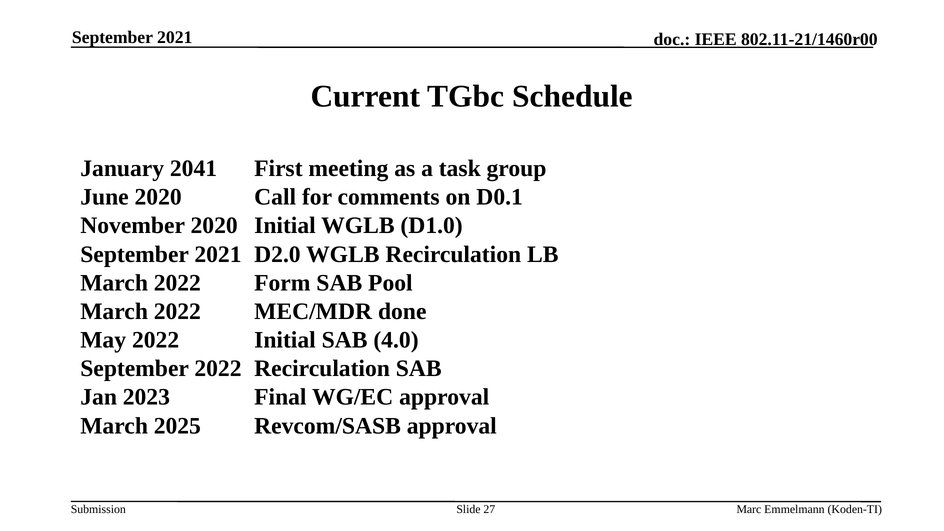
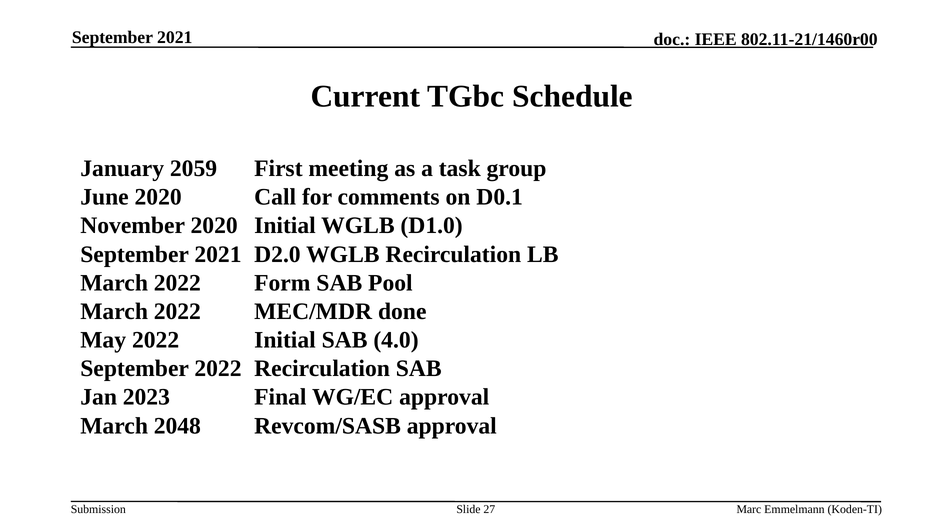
2041: 2041 -> 2059 (194, 169)
2025: 2025 -> 2048 (177, 426)
